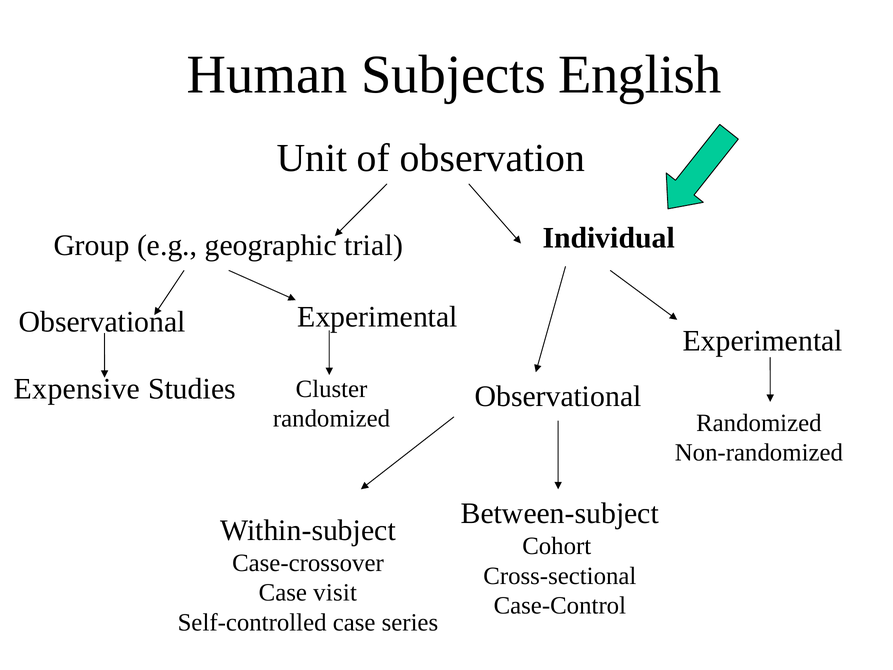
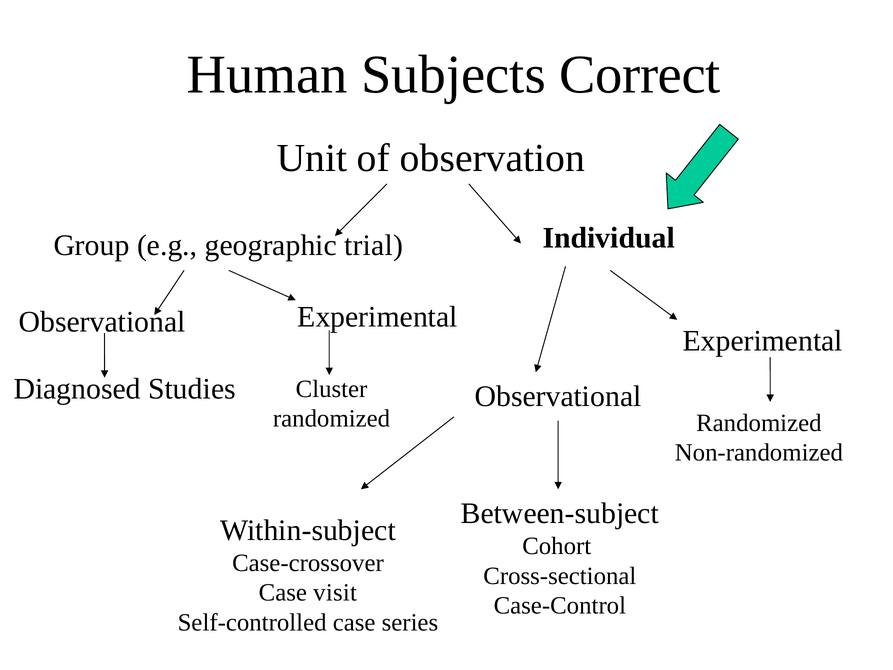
English: English -> Correct (640, 74)
Expensive: Expensive -> Diagnosed (77, 389)
